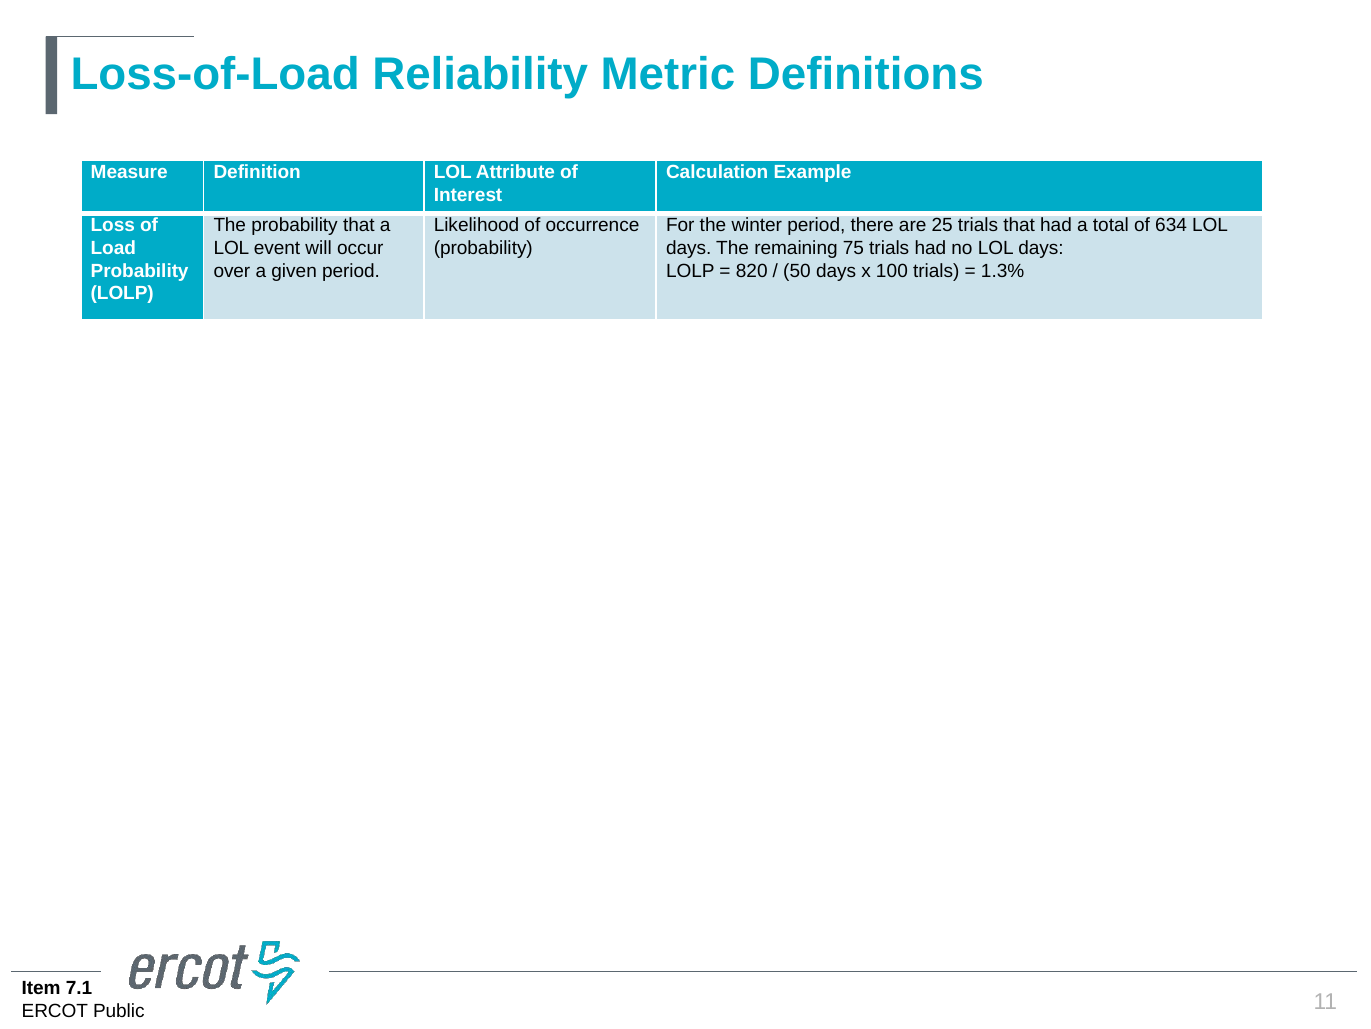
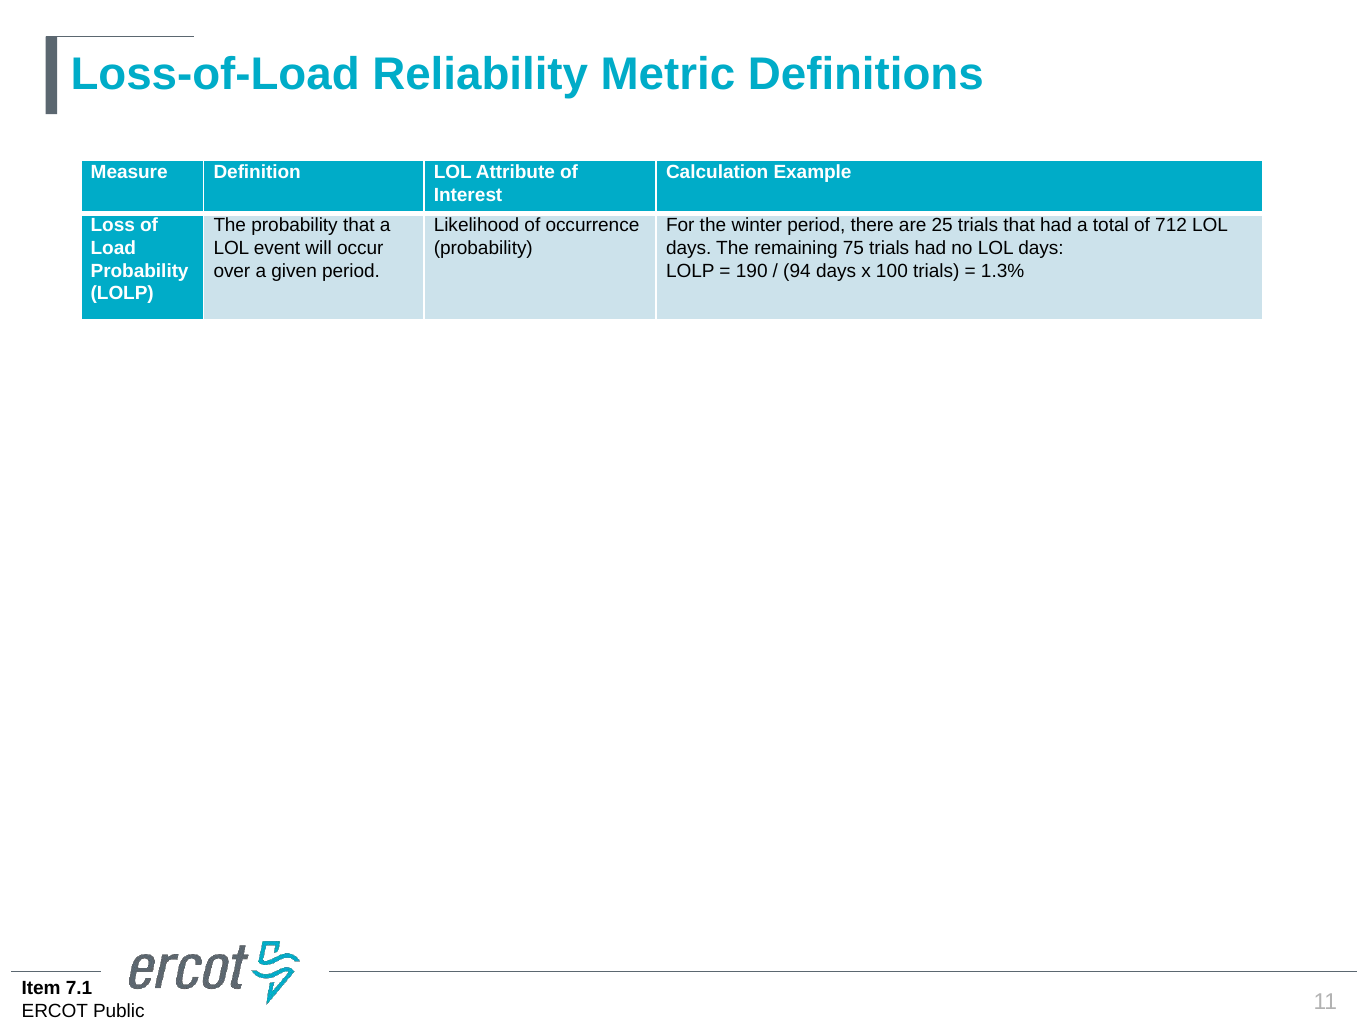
634: 634 -> 712 (1171, 225)
820: 820 -> 190 (752, 271)
50: 50 -> 94 (797, 271)
